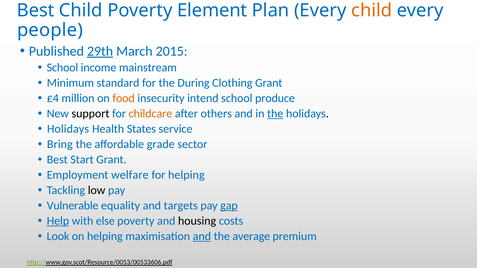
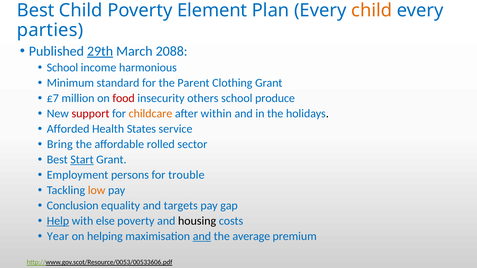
people: people -> parties (50, 30)
2015: 2015 -> 2088 (172, 51)
mainstream: mainstream -> harmonious (148, 68)
During: During -> Parent (194, 83)
£4: £4 -> £7 (53, 98)
food colour: orange -> red (124, 98)
intend: intend -> others (203, 98)
support colour: black -> red (90, 114)
others: others -> within (216, 114)
the underline: present -> none (275, 114)
Holidays: Holidays -> Afforded (68, 129)
grade: grade -> rolled (161, 144)
Start underline: none -> present (82, 160)
welfare: welfare -> persons (130, 175)
for helping: helping -> trouble (186, 175)
low colour: black -> orange (97, 190)
Vulnerable: Vulnerable -> Conclusion (73, 206)
gap underline: present -> none (229, 206)
Look: Look -> Year (58, 237)
